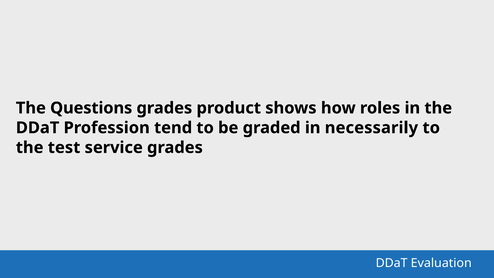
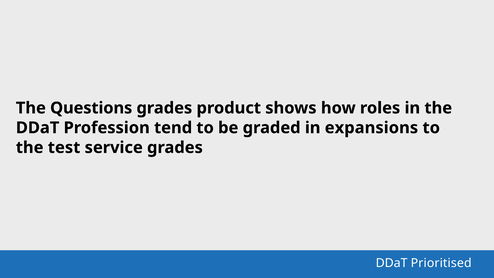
necessarily: necessarily -> expansions (371, 128)
Evaluation: Evaluation -> Prioritised (441, 263)
